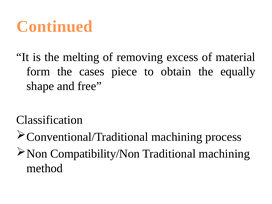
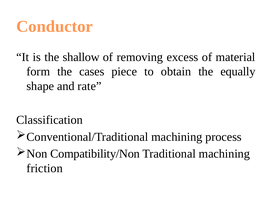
Continued: Continued -> Conductor (55, 26)
melting: melting -> shallow (81, 57)
free: free -> rate (90, 86)
method: method -> friction (45, 168)
